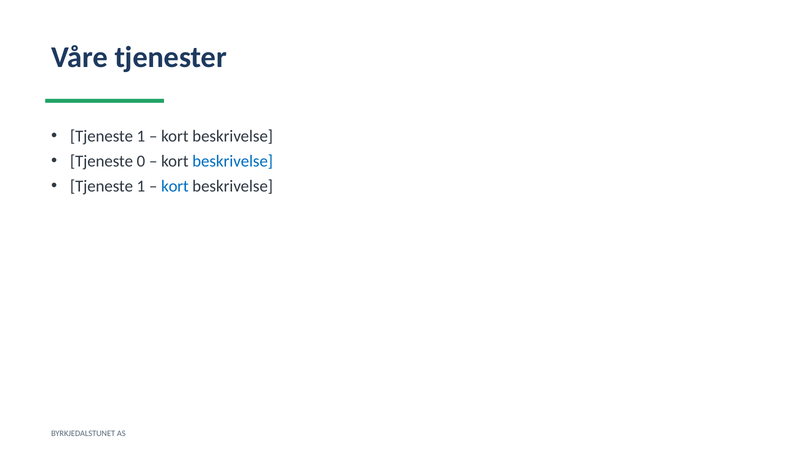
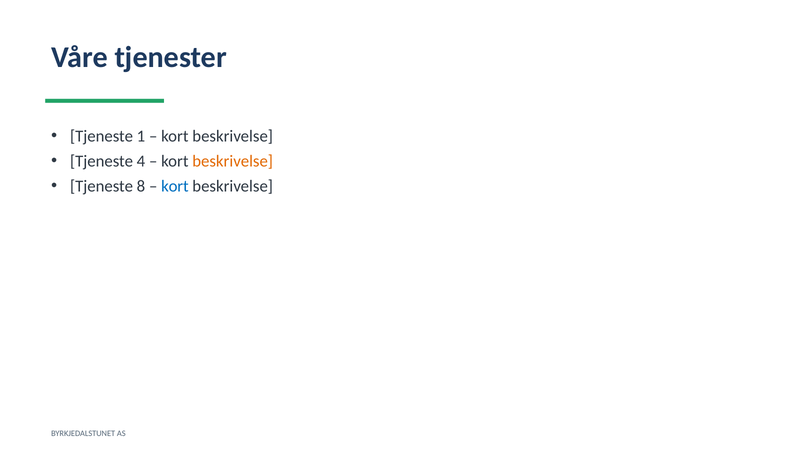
0: 0 -> 4 (141, 161)
beskrivelse colour: blue -> orange (233, 161)
1: 1 -> 8 (141, 186)
